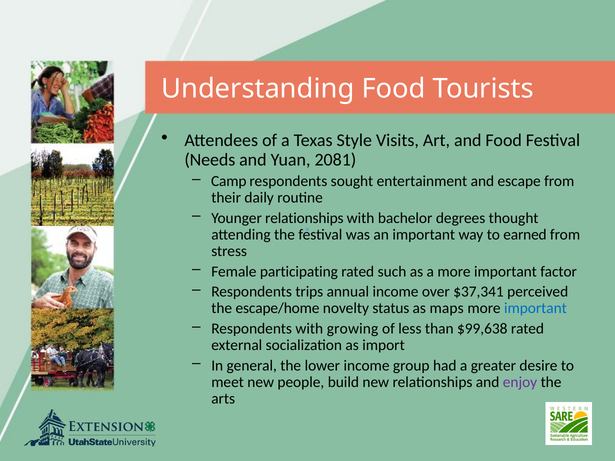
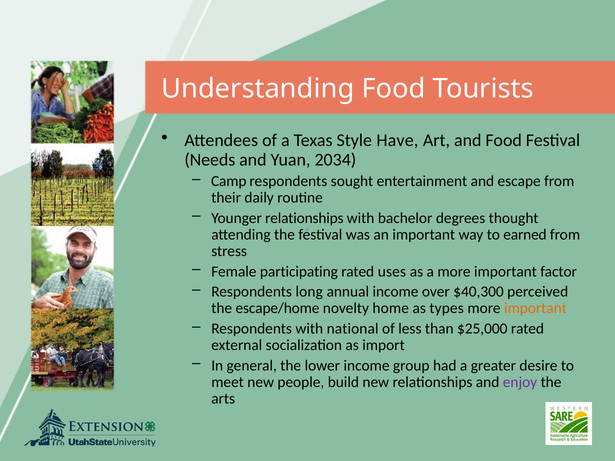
Visits: Visits -> Have (397, 140)
2081: 2081 -> 2034 (335, 160)
such: such -> uses (392, 272)
trips: trips -> long (309, 292)
$37,341: $37,341 -> $40,300 (479, 292)
status: status -> home (391, 309)
maps: maps -> types (447, 309)
important colour: blue -> orange (535, 309)
growing: growing -> national (353, 329)
$99,638: $99,638 -> $25,000 (482, 329)
